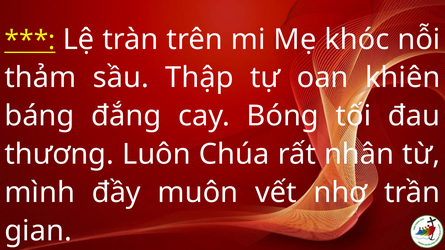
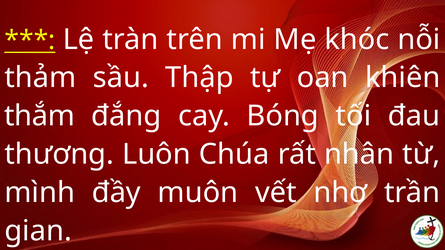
báng: báng -> thắm (40, 116)
